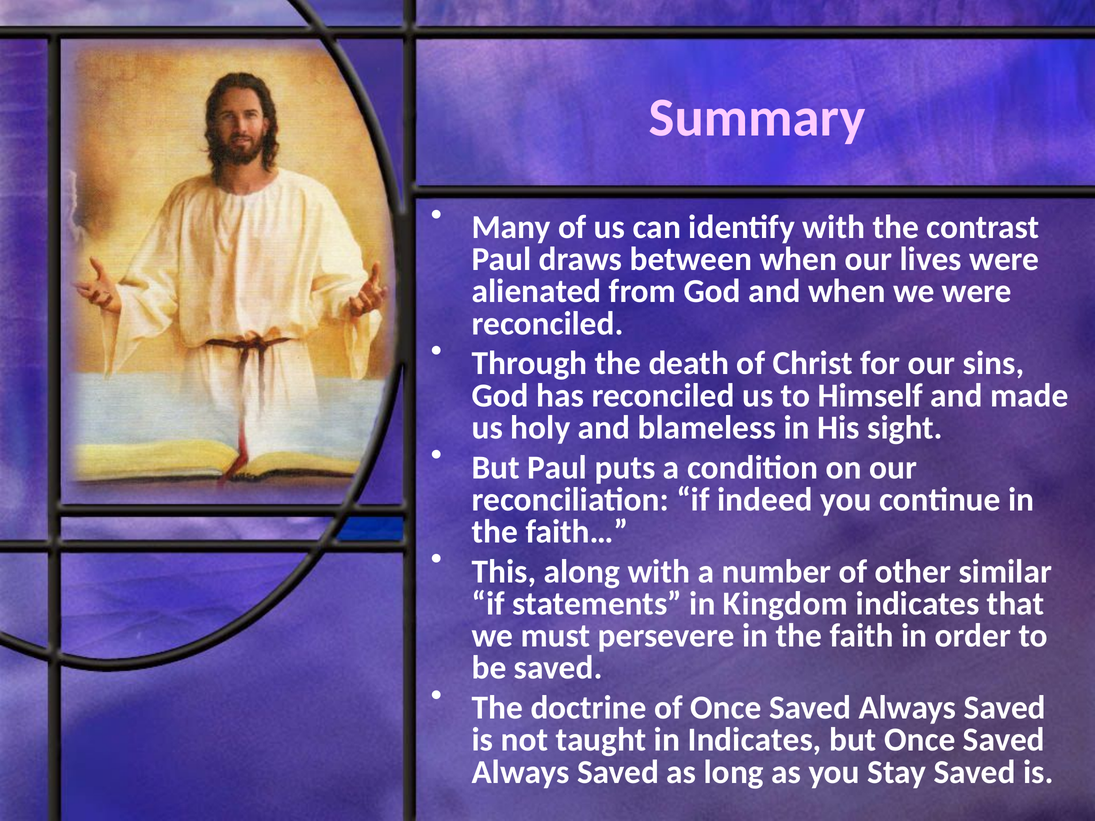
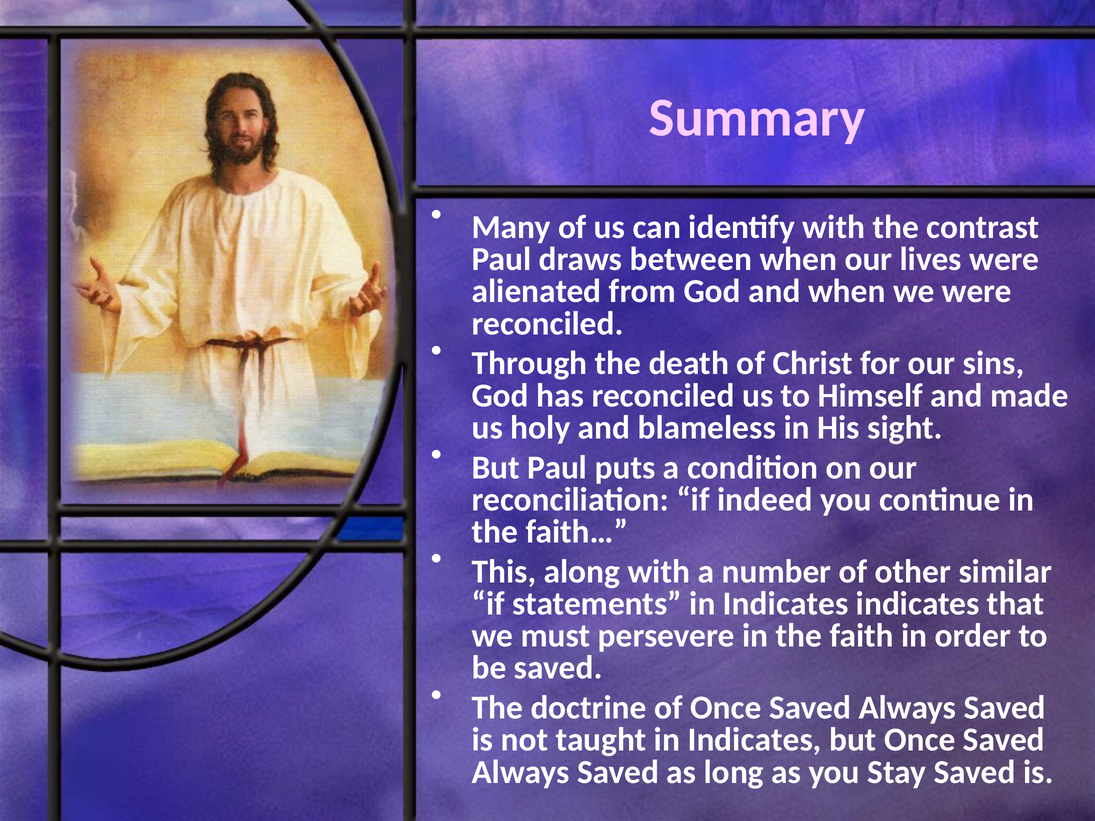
statements in Kingdom: Kingdom -> Indicates (786, 604)
